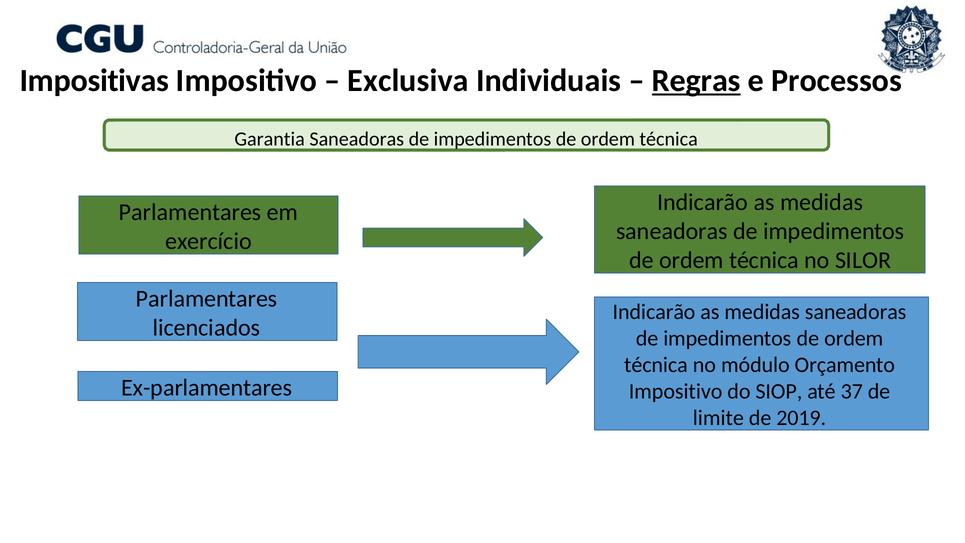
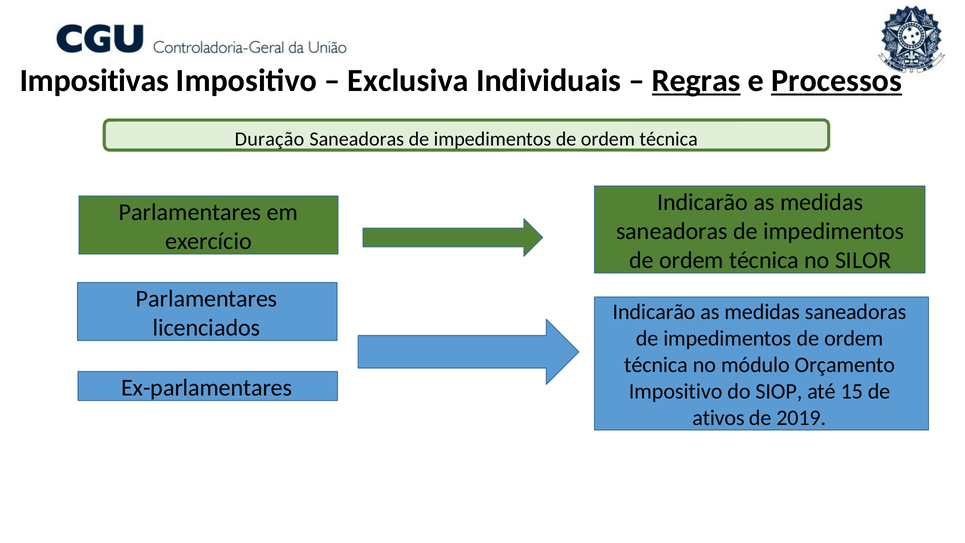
Processos underline: none -> present (837, 80)
Garantia: Garantia -> Duração (269, 139)
37: 37 -> 15 (852, 392)
limite: limite -> ativos (718, 418)
